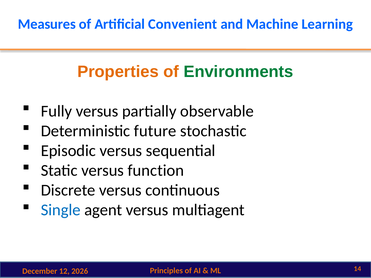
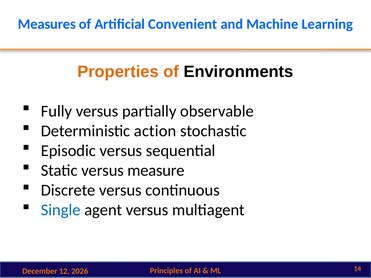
Environments colour: green -> black (238, 72)
future: future -> action (155, 131)
function: function -> measure (156, 171)
